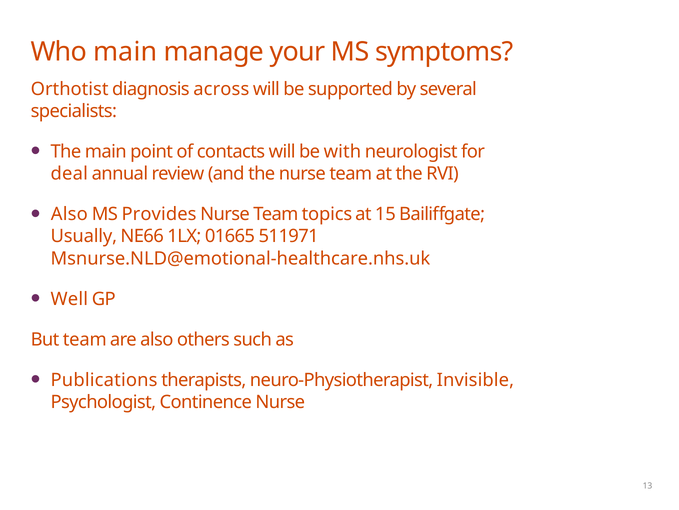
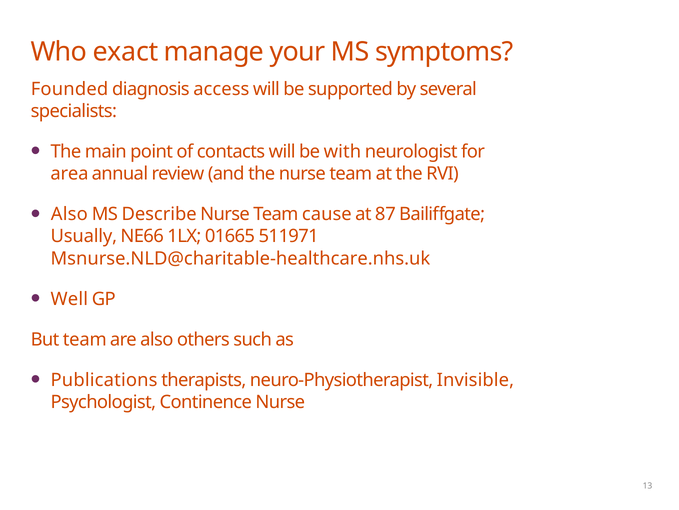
Who main: main -> exact (126, 52)
Orthotist: Orthotist -> Founded (70, 89)
across: across -> access (221, 89)
deal: deal -> area (69, 173)
Provides: Provides -> Describe (159, 214)
topics: topics -> cause (327, 214)
15: 15 -> 87 (385, 214)
Msnurse.NLD@emotional-healthcare.nhs.uk: Msnurse.NLD@emotional-healthcare.nhs.uk -> Msnurse.NLD@charitable-healthcare.nhs.uk (240, 258)
